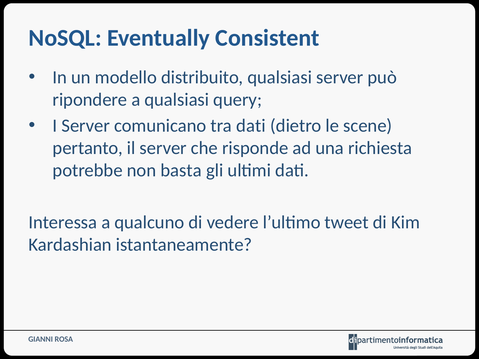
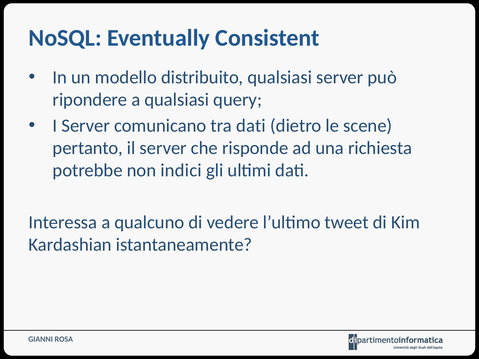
basta: basta -> indici (181, 170)
